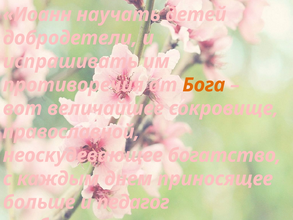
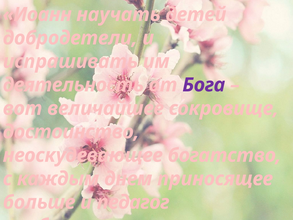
противоречия: противоречия -> деятельность (73, 85)
Бога colour: orange -> purple (204, 85)
православной: православной -> достоинство (71, 132)
